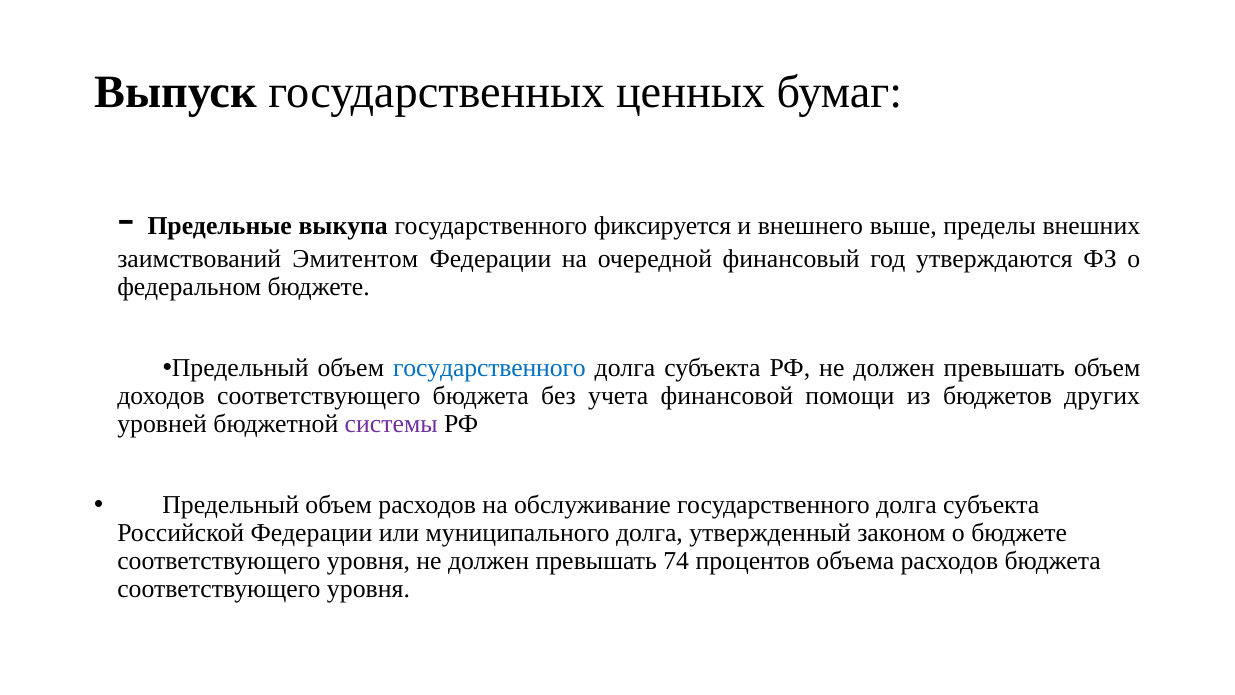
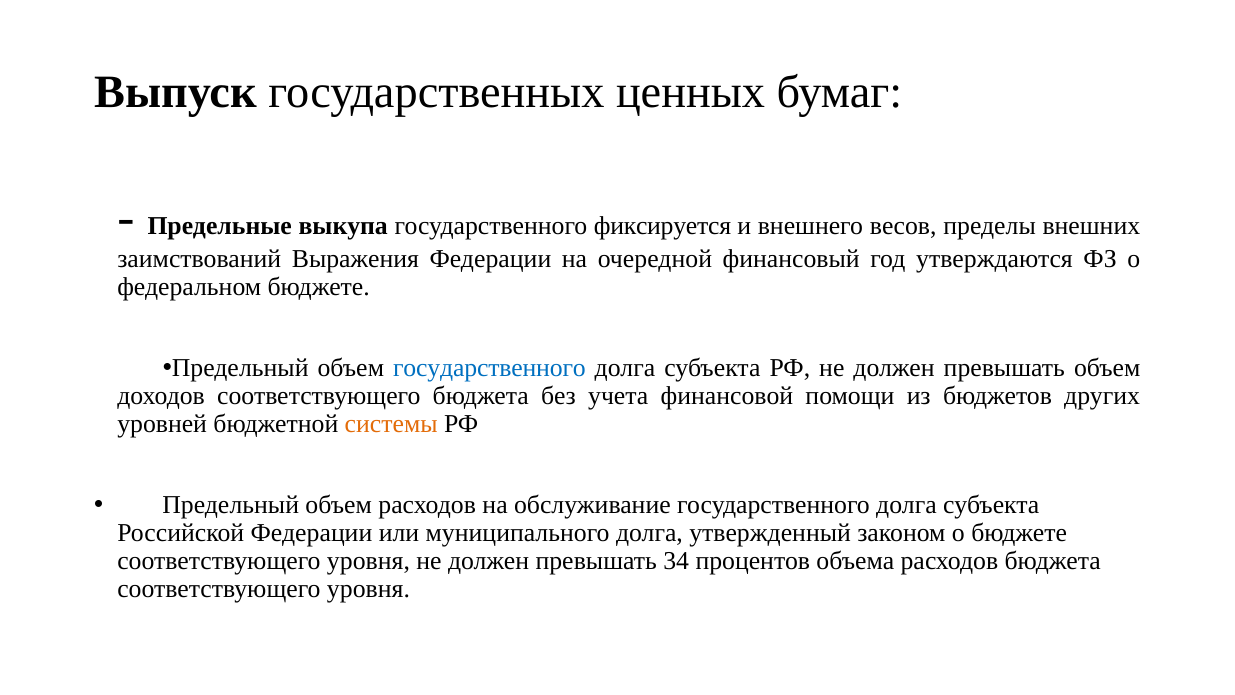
выше: выше -> весов (903, 225)
Эмитентом: Эмитентом -> Выражения (355, 259)
системы colour: purple -> orange (391, 424)
74: 74 -> 34 (676, 561)
